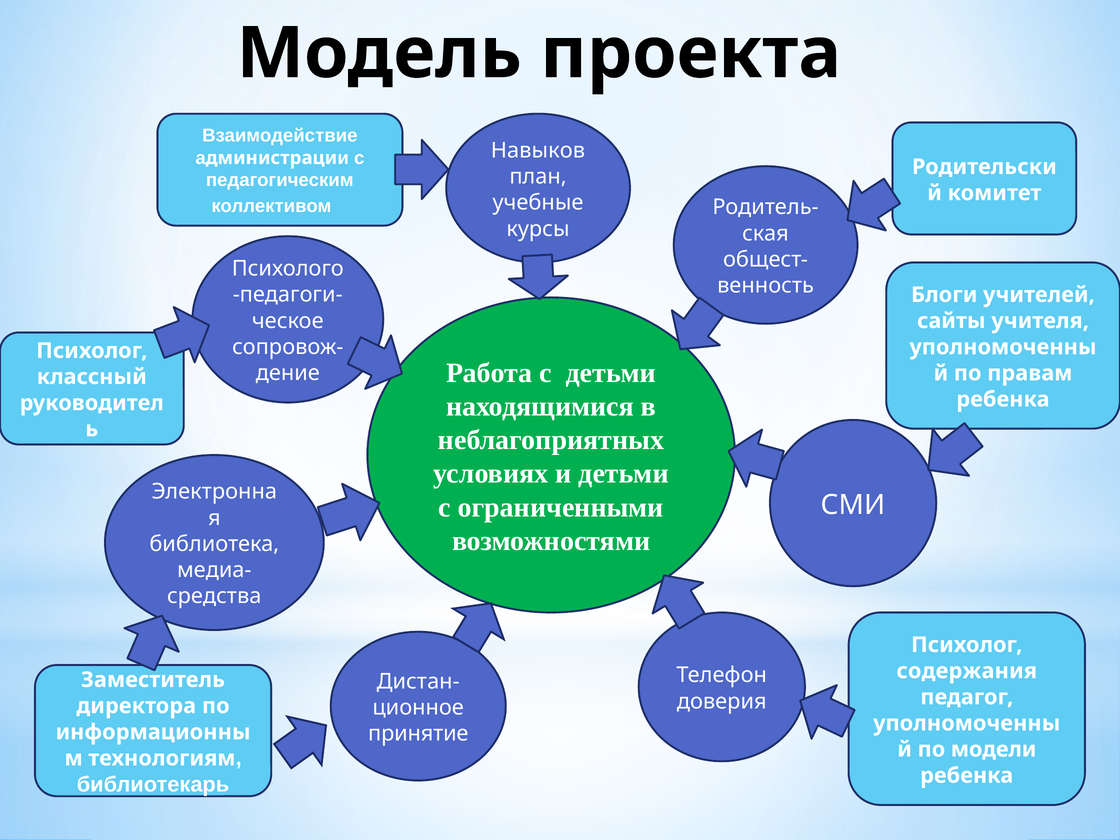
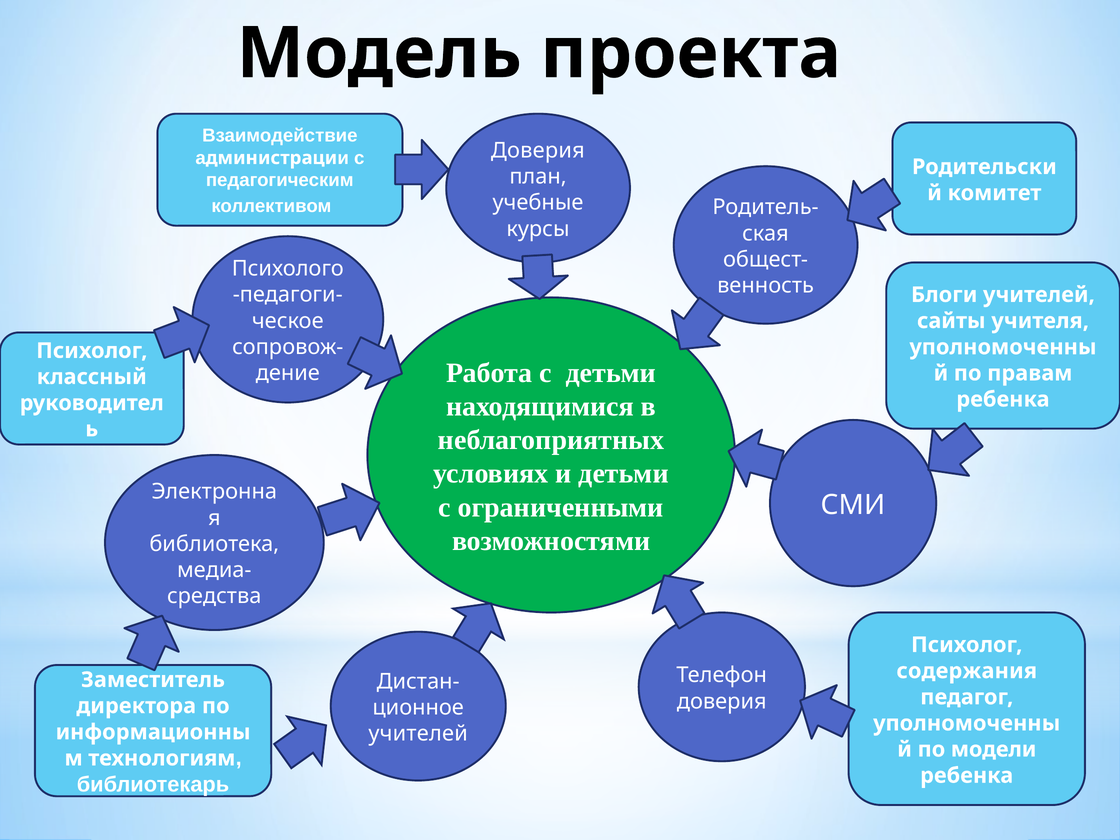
Навыков: Навыков -> Доверия (538, 150)
принятие: принятие -> учителей (418, 734)
